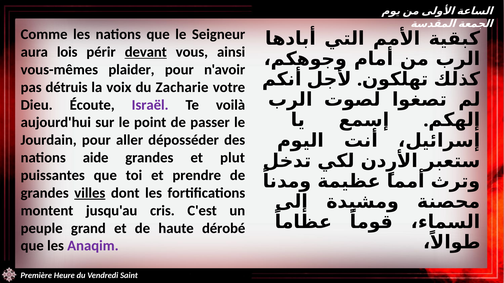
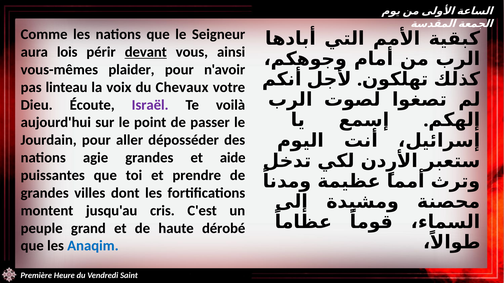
détruis: détruis -> linteau (67, 87)
Zacharie: Zacharie -> Chevaux (182, 87)
aide: aide -> agie (96, 158)
plut: plut -> aide (233, 158)
villes underline: present -> none (90, 193)
Anaqim colour: purple -> blue (93, 246)
